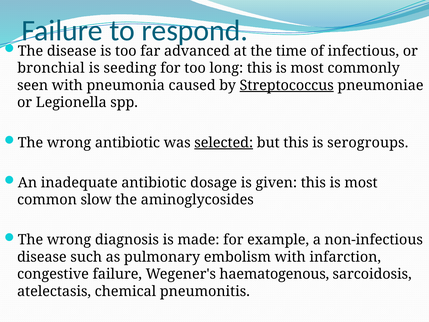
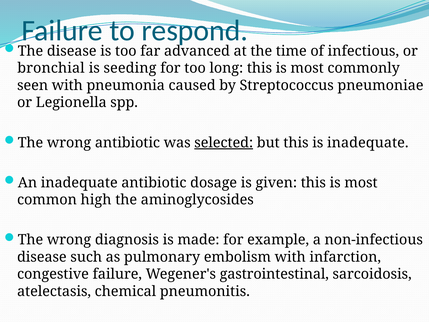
Streptococcus underline: present -> none (287, 85)
is serogroups: serogroups -> inadequate (368, 143)
slow: slow -> high (96, 200)
haematogenous: haematogenous -> gastrointestinal (274, 274)
